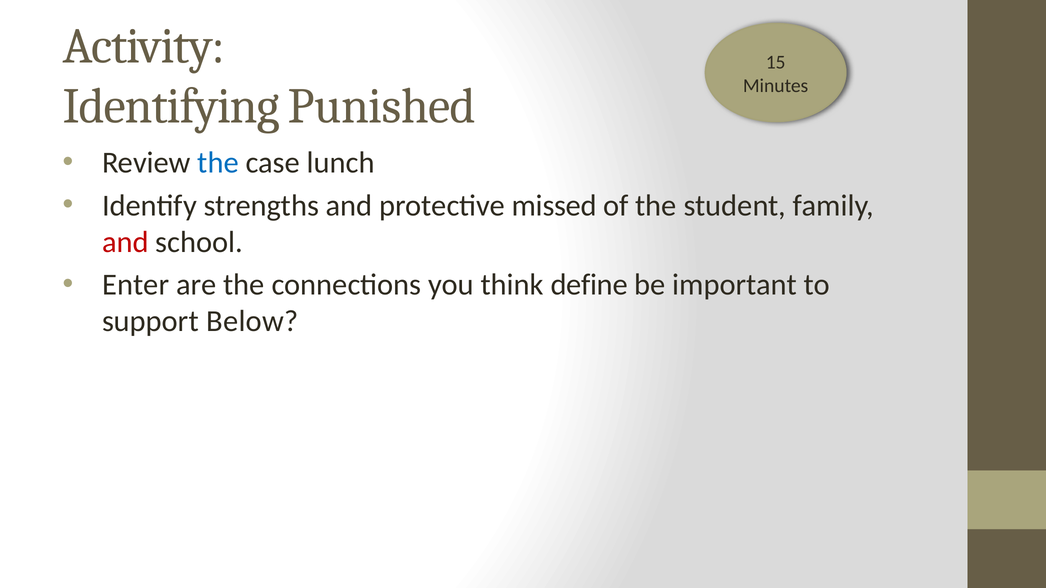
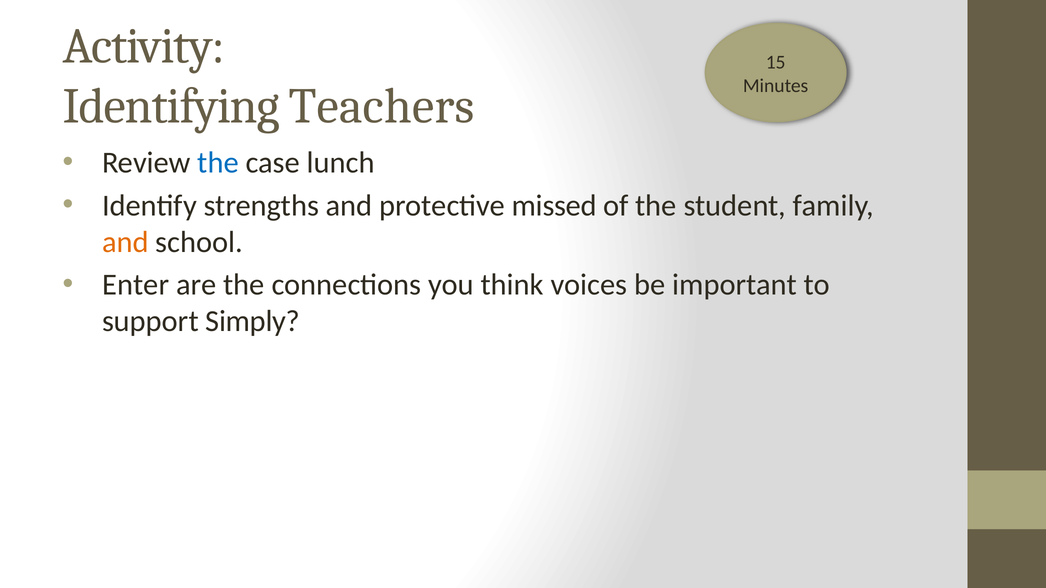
Punished: Punished -> Teachers (382, 106)
and colour: red -> orange (125, 242)
define: define -> voices (589, 285)
Below: Below -> Simply (253, 322)
